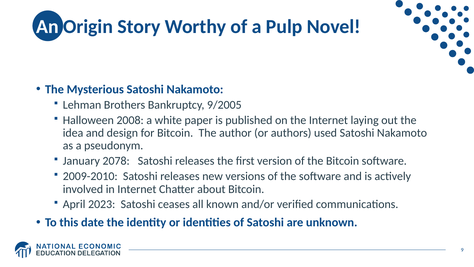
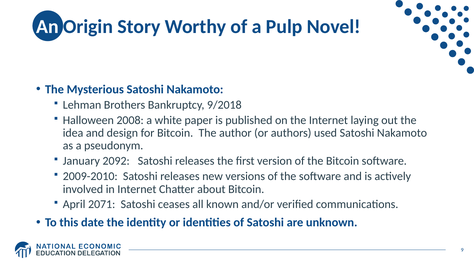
9/2005: 9/2005 -> 9/2018 (224, 105)
2078: 2078 -> 2092 (116, 161)
2023: 2023 -> 2071 (102, 204)
